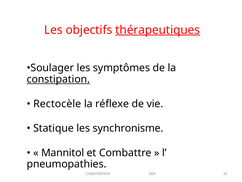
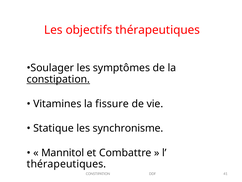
thérapeutiques underline: present -> none (158, 30)
Rectocèle: Rectocèle -> Vitamines (57, 103)
réflexe: réflexe -> fissure (112, 103)
pneumopathies: pneumopathies -> thérapeutiques (66, 164)
